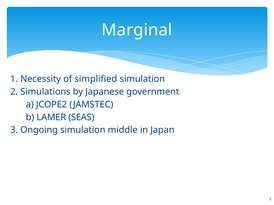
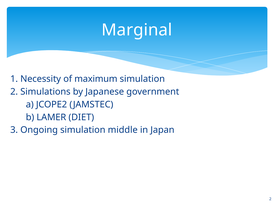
simplified: simplified -> maximum (96, 79)
SEAS: SEAS -> DIET (81, 118)
